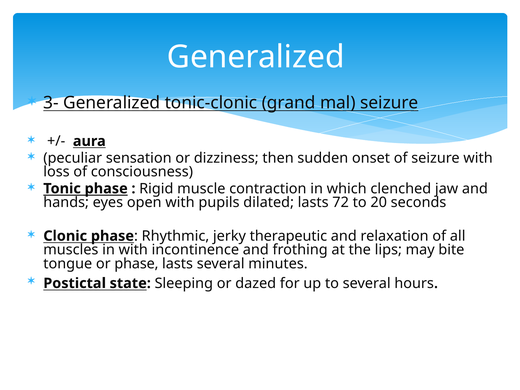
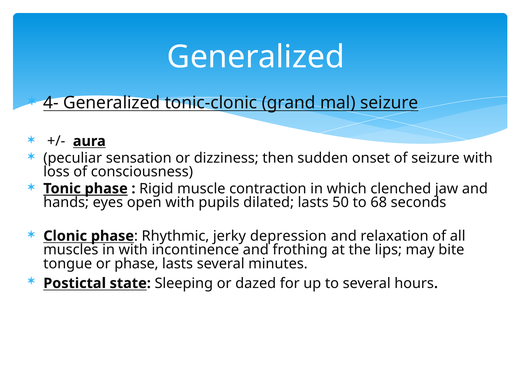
3-: 3- -> 4- (51, 103)
72: 72 -> 50 (341, 202)
20: 20 -> 68 (379, 202)
therapeutic: therapeutic -> depression (288, 236)
